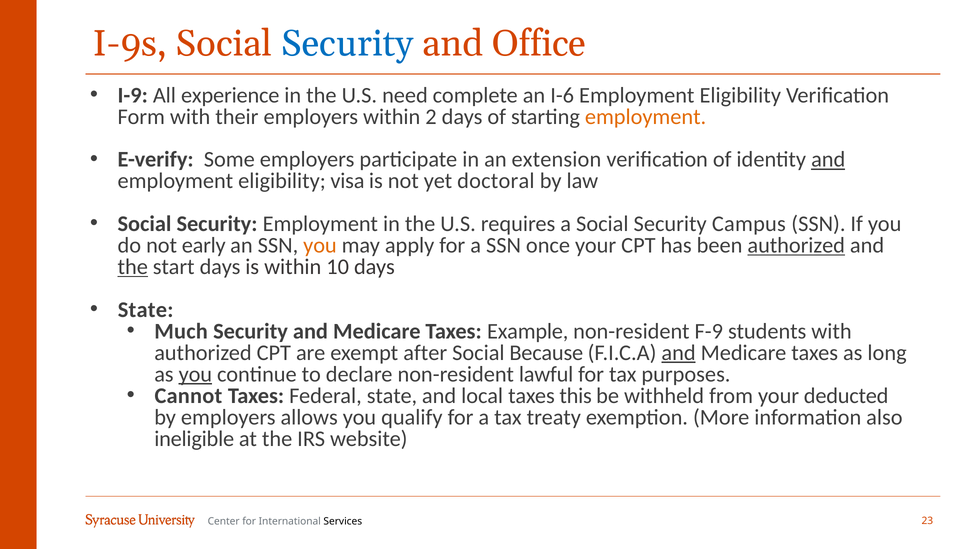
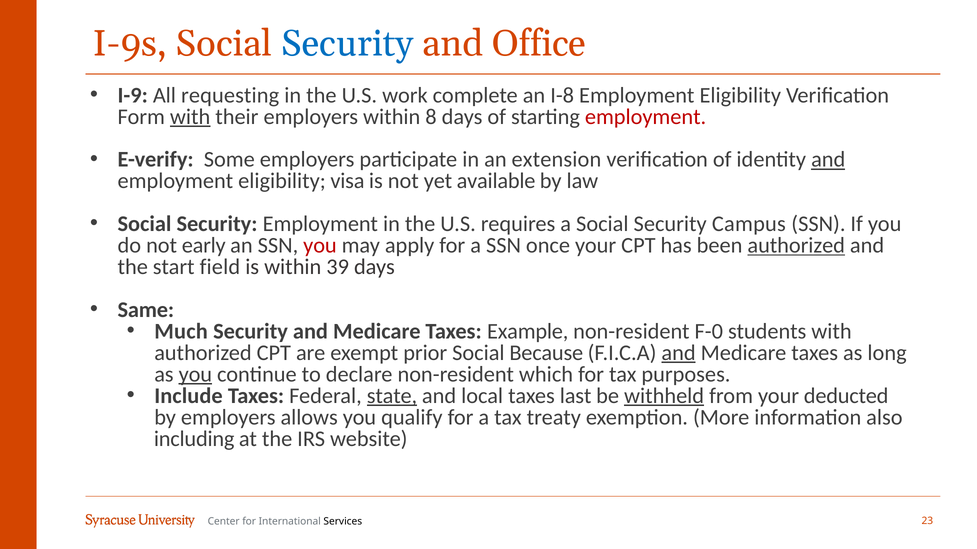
experience: experience -> requesting (230, 95)
need: need -> work (405, 95)
I-6: I-6 -> I-8 (562, 95)
with underline: none -> present (190, 117)
2: 2 -> 8 (431, 117)
employment colour: orange -> red (646, 117)
doctoral: doctoral -> available (496, 181)
you colour: orange -> red (320, 246)
the underline: present -> none (133, 267)
start days: days -> field (220, 267)
10: 10 -> 39 (338, 267)
State: State -> Same (146, 310)
F-9: F-9 -> F-0 (709, 332)
after: after -> prior (425, 353)
lawful: lawful -> which (546, 375)
Cannot: Cannot -> Include (188, 396)
state underline: none -> present (392, 396)
this: this -> last (576, 396)
withheld underline: none -> present (664, 396)
ineligible: ineligible -> including (194, 439)
